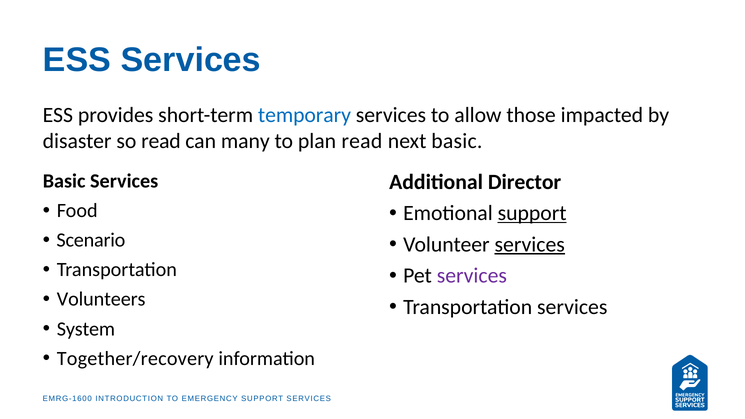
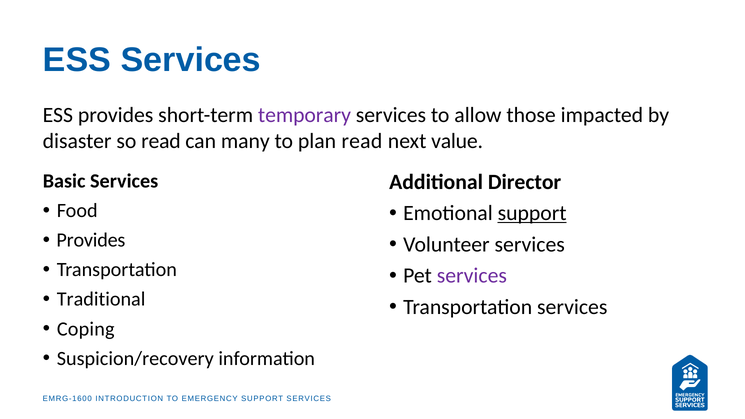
temporary colour: blue -> purple (304, 115)
next basic: basic -> value (457, 141)
Scenario: Scenario -> Provides (91, 240)
services underline: present -> none (530, 245)
Volunteers: Volunteers -> Traditional (101, 299)
System: System -> Coping (86, 329)
Together/recovery: Together/recovery -> Suspicion/recovery (135, 358)
